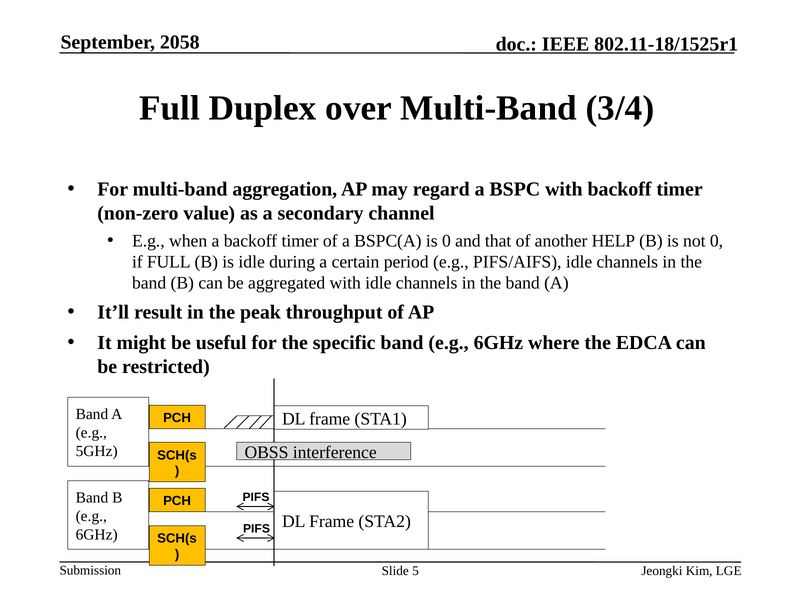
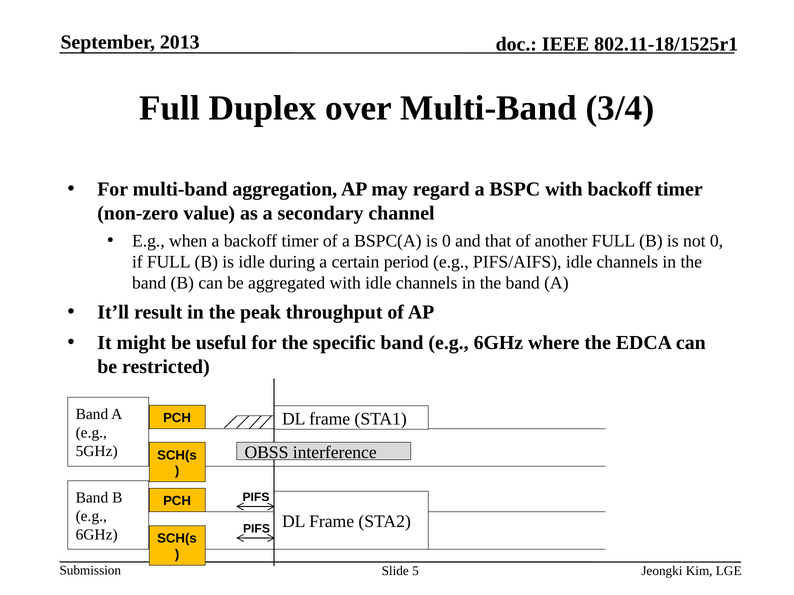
2058: 2058 -> 2013 (180, 42)
another HELP: HELP -> FULL (613, 241)
